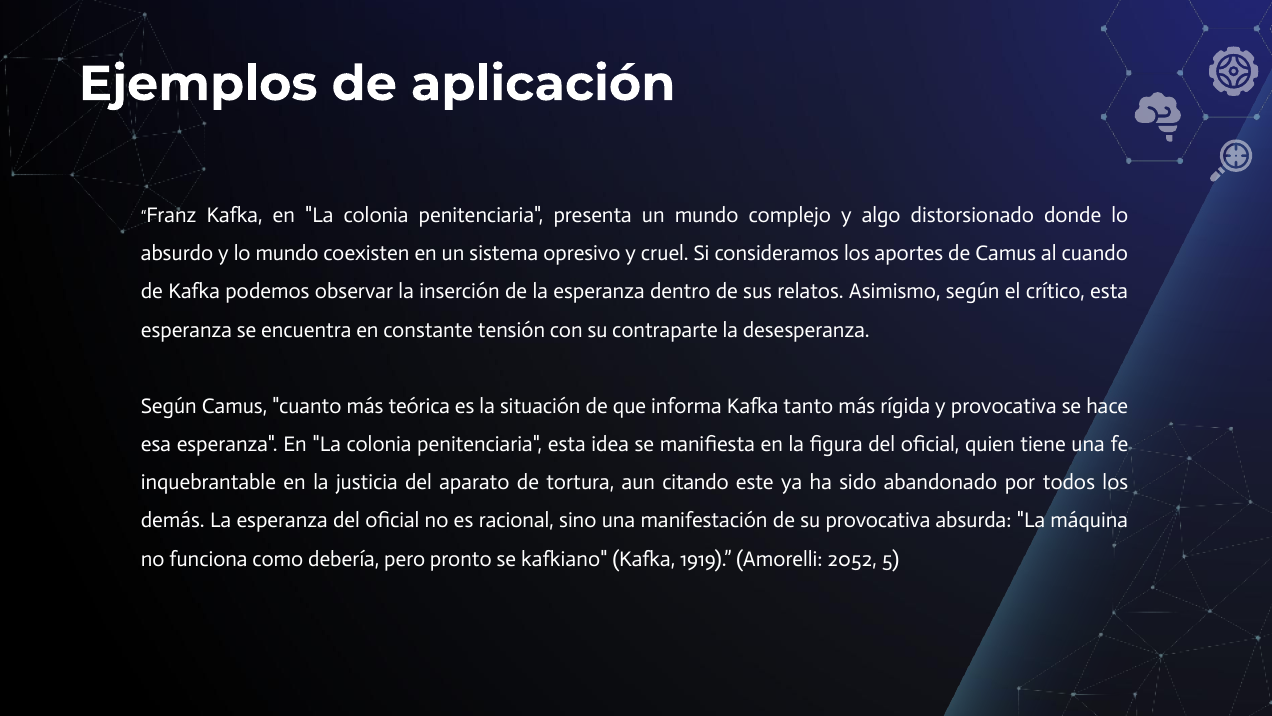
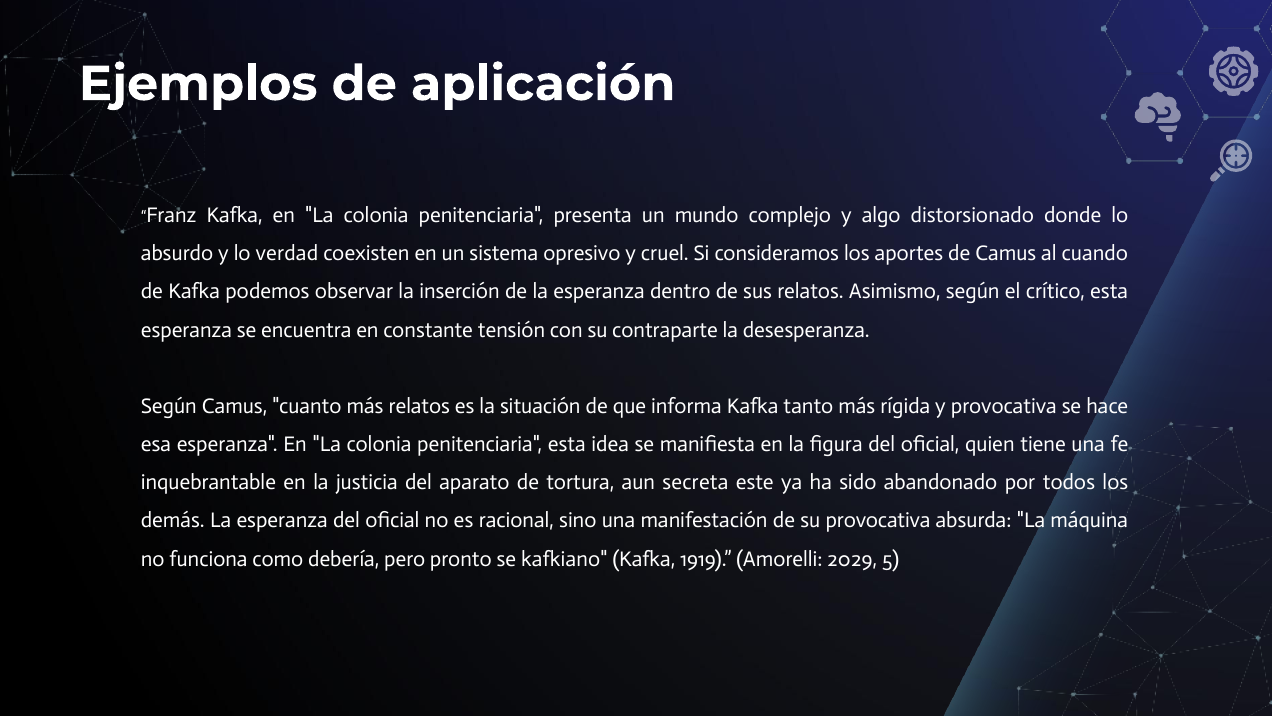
lo mundo: mundo -> verdad (287, 254)
más teórica: teórica -> relatos (419, 406)
citando: citando -> secreta (695, 482)
2052: 2052 -> 2029 (852, 559)
